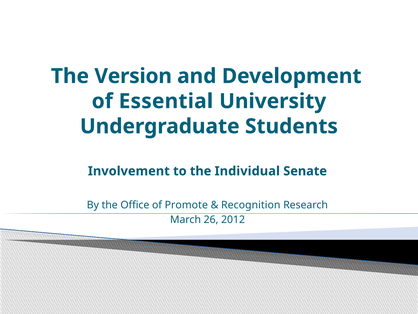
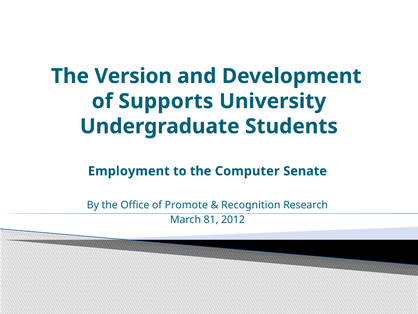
Essential: Essential -> Supports (166, 101)
Involvement: Involvement -> Employment (129, 171)
Individual: Individual -> Computer (247, 171)
26: 26 -> 81 (211, 219)
